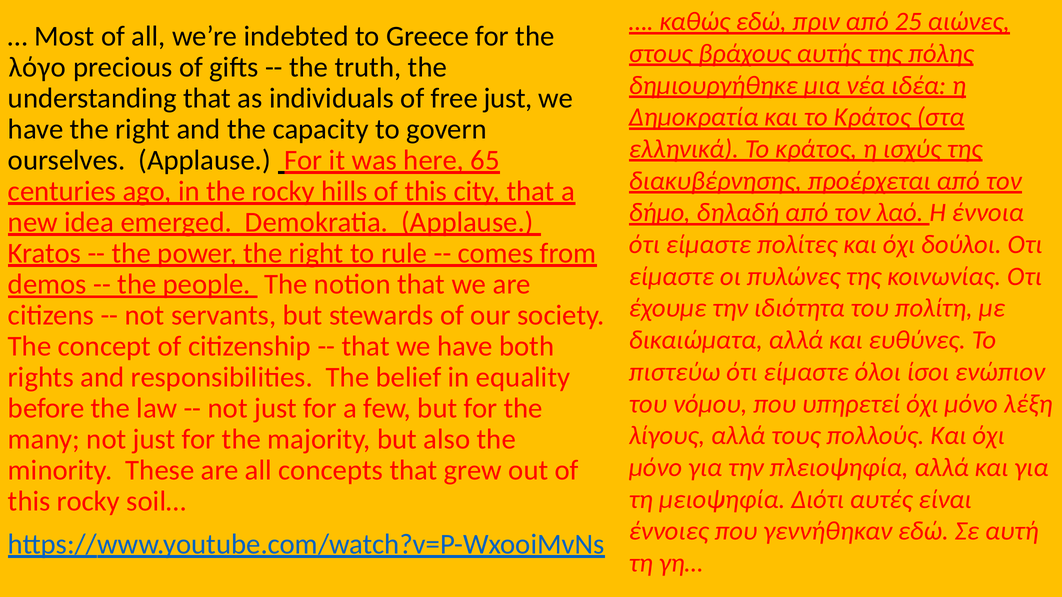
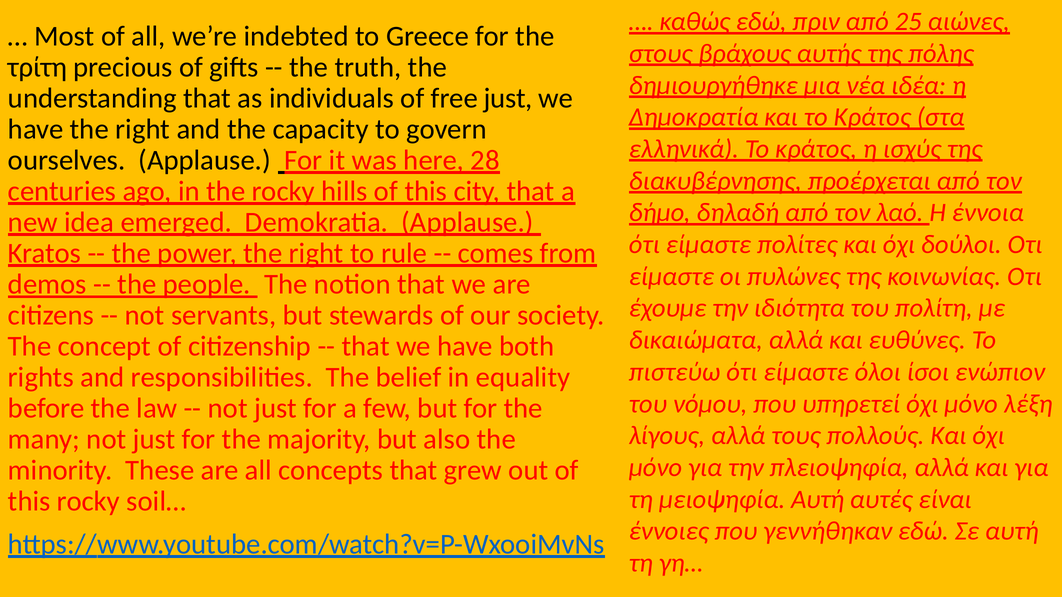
λόγο: λόγο -> τρίτη (37, 67)
65: 65 -> 28 (485, 160)
μειοψηφία Διότι: Διότι -> Αυτή (818, 500)
